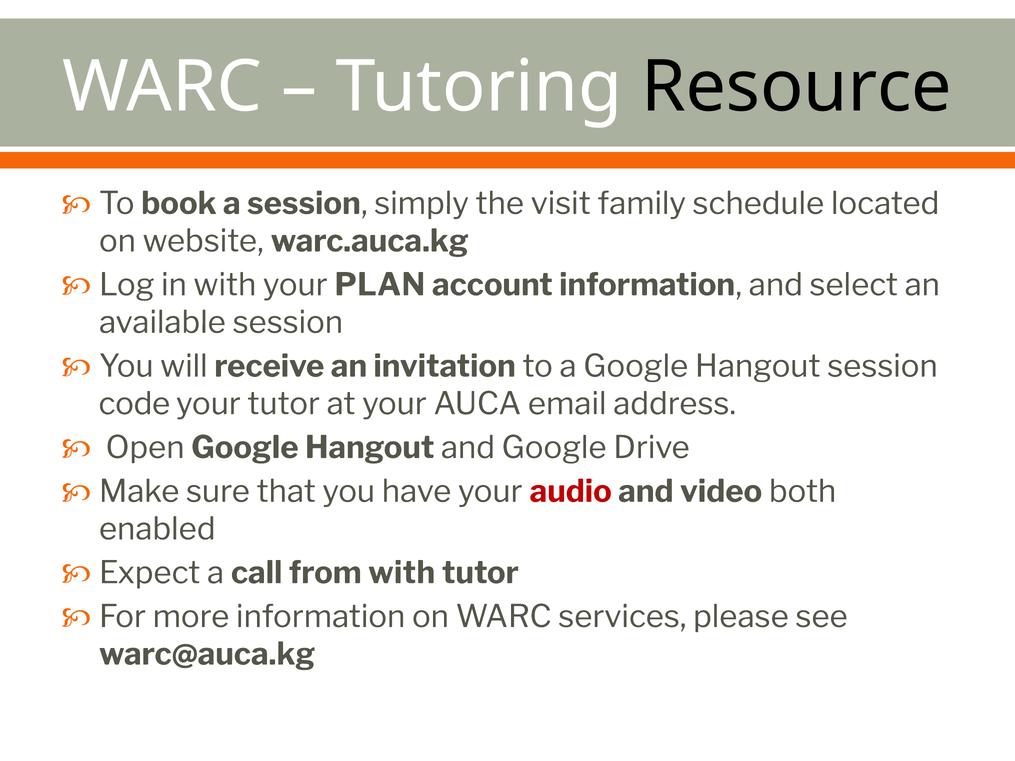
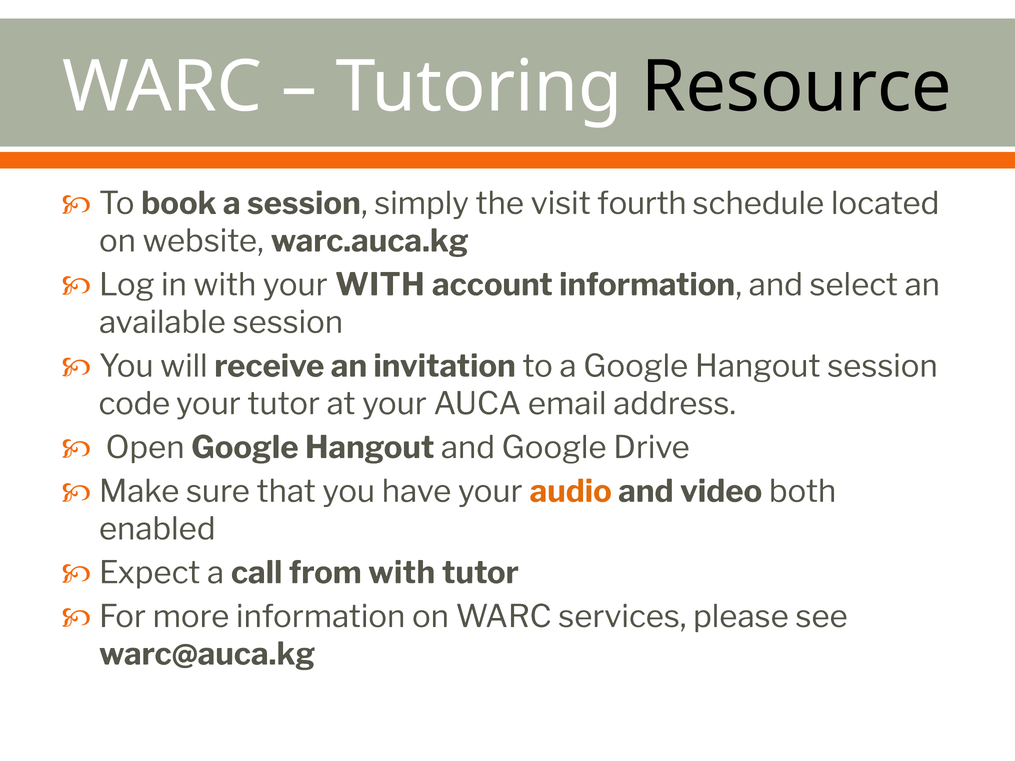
family: family -> fourth (642, 204)
your PLAN: PLAN -> WITH (380, 285)
audio colour: red -> orange (571, 492)
